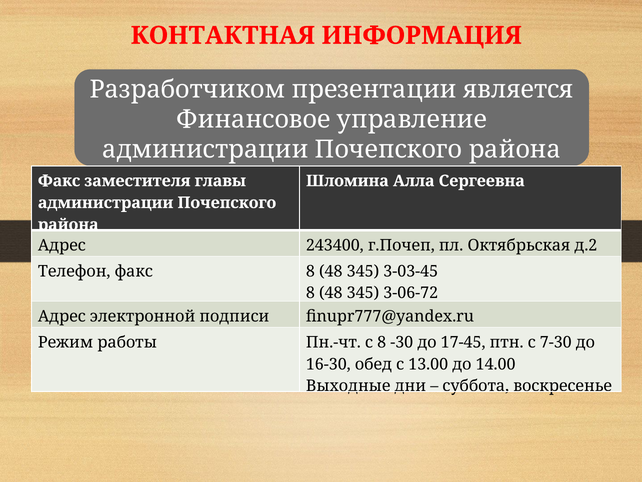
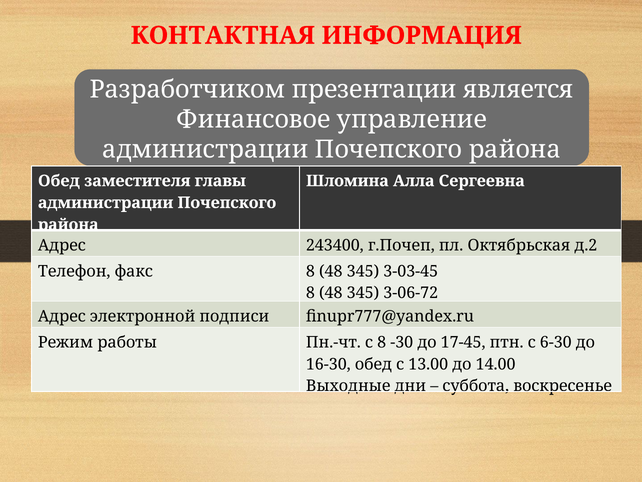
Факс: Факс -> Обед (59, 181)
7-30: 7-30 -> 6-30 (556, 342)
